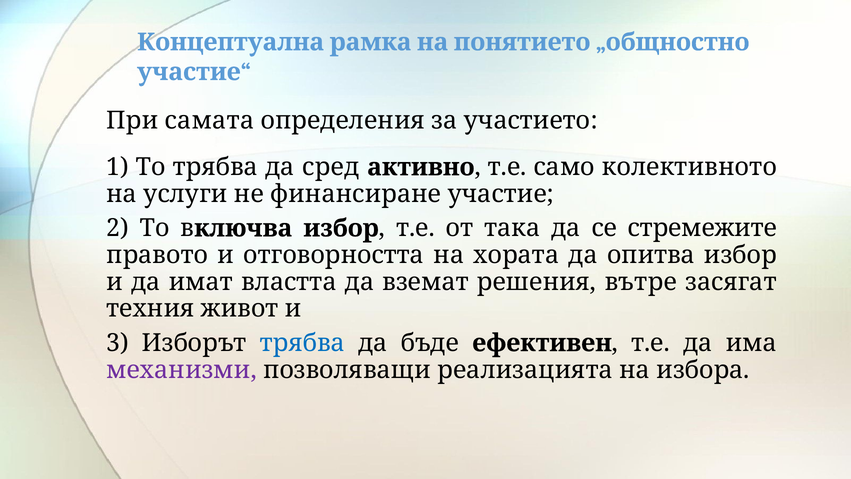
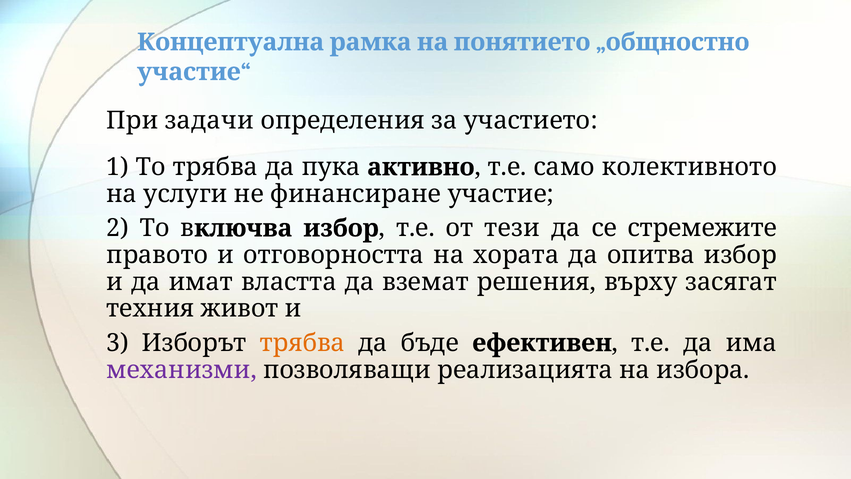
самата: самата -> задачи (209, 121)
сред: сред -> пука (331, 167)
така: така -> тези (512, 228)
вътре: вътре -> върху (641, 282)
трябва colour: blue -> orange (302, 343)
